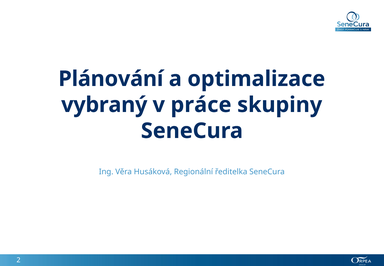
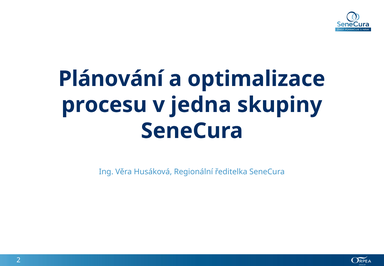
vybraný: vybraný -> procesu (104, 105)
práce: práce -> jedna (201, 105)
